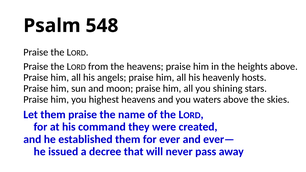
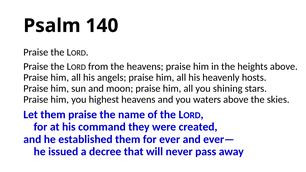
548: 548 -> 140 (102, 26)
